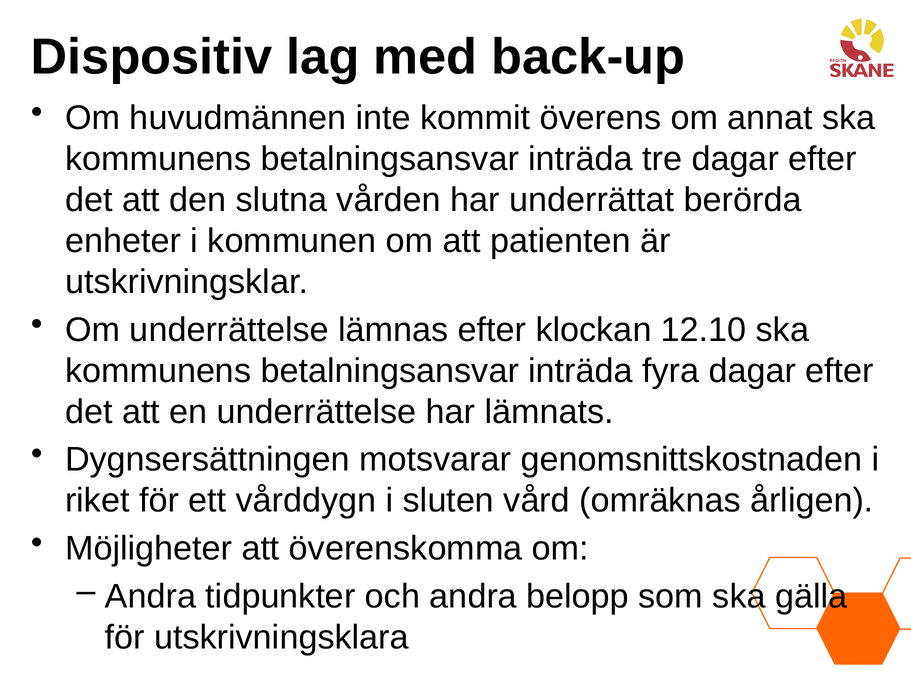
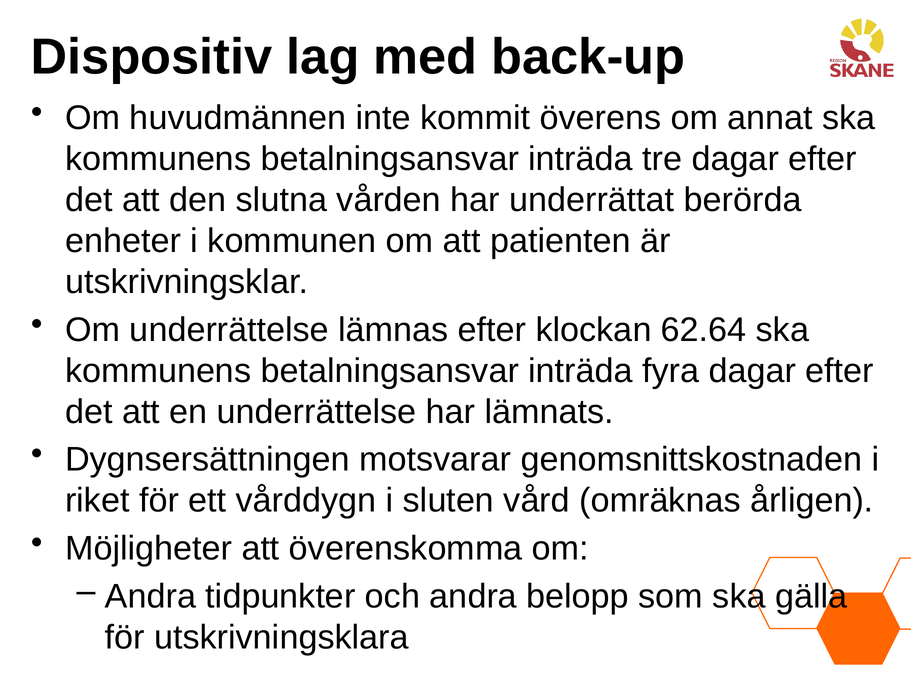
12.10: 12.10 -> 62.64 (704, 330)
